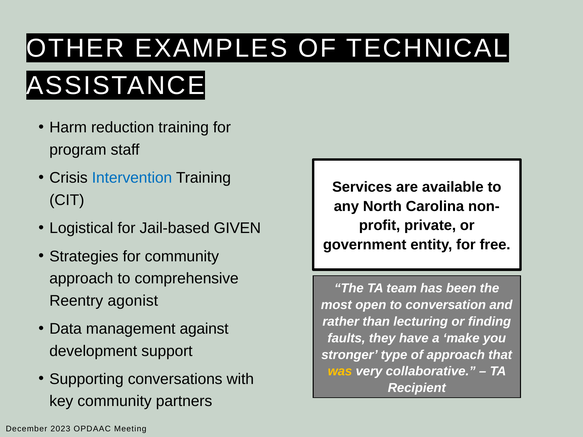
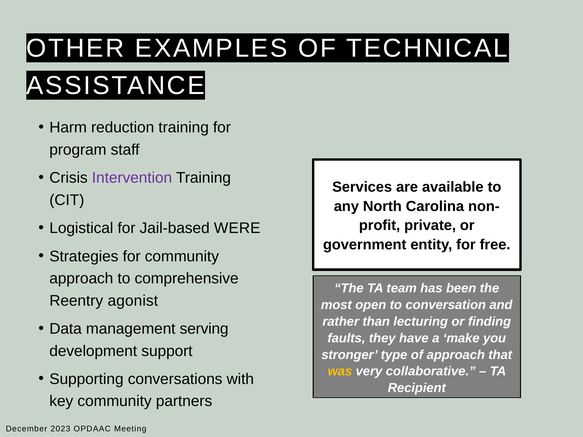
Intervention colour: blue -> purple (132, 178)
GIVEN: GIVEN -> WERE (237, 228)
against: against -> serving (204, 329)
